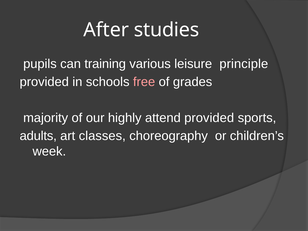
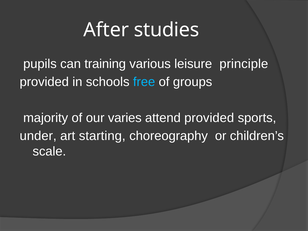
free colour: pink -> light blue (144, 82)
grades: grades -> groups (193, 82)
highly: highly -> varies (125, 118)
adults: adults -> under (38, 136)
classes: classes -> starting (102, 136)
week: week -> scale (49, 151)
